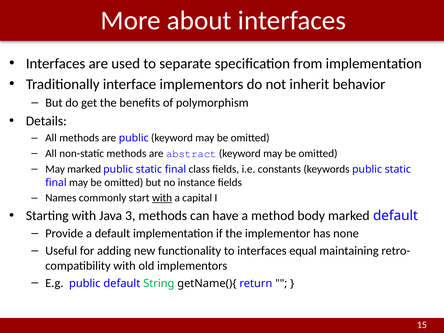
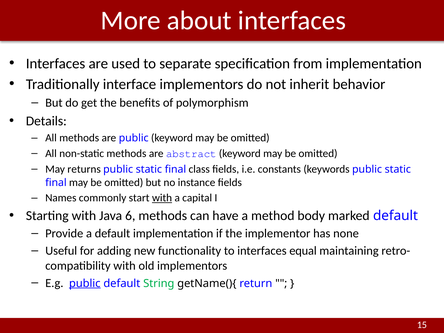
May marked: marked -> returns (84, 169)
3: 3 -> 6 (130, 216)
public underline: none -> present (85, 283)
